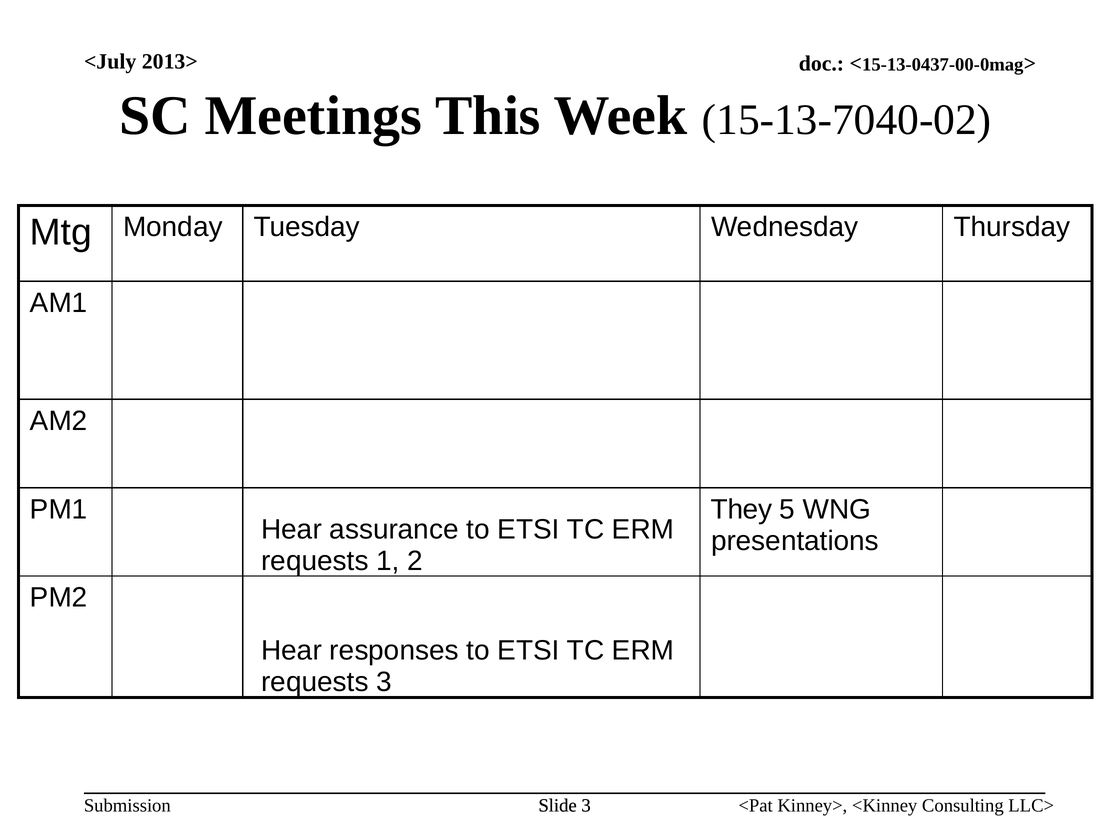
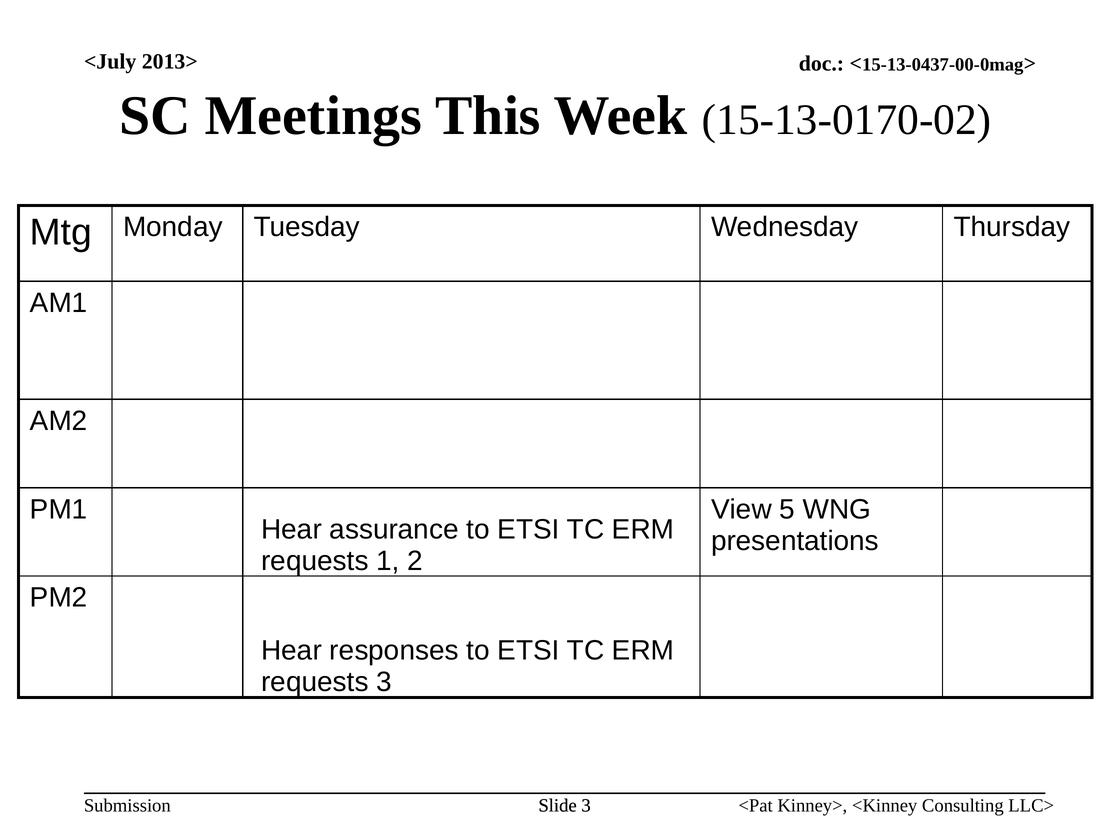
15-13-7040-02: 15-13-7040-02 -> 15-13-0170-02 (847, 120)
They: They -> View (741, 509)
